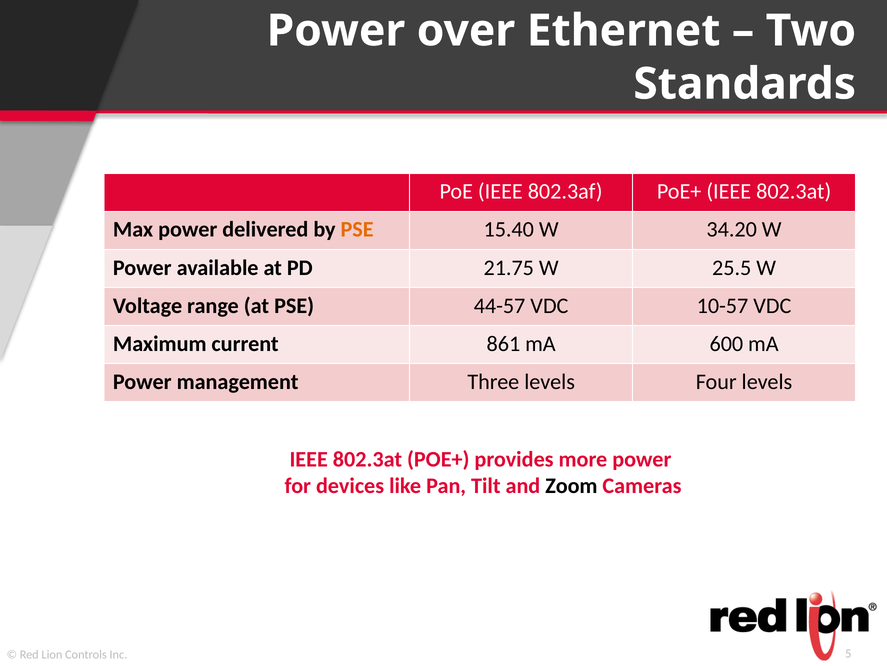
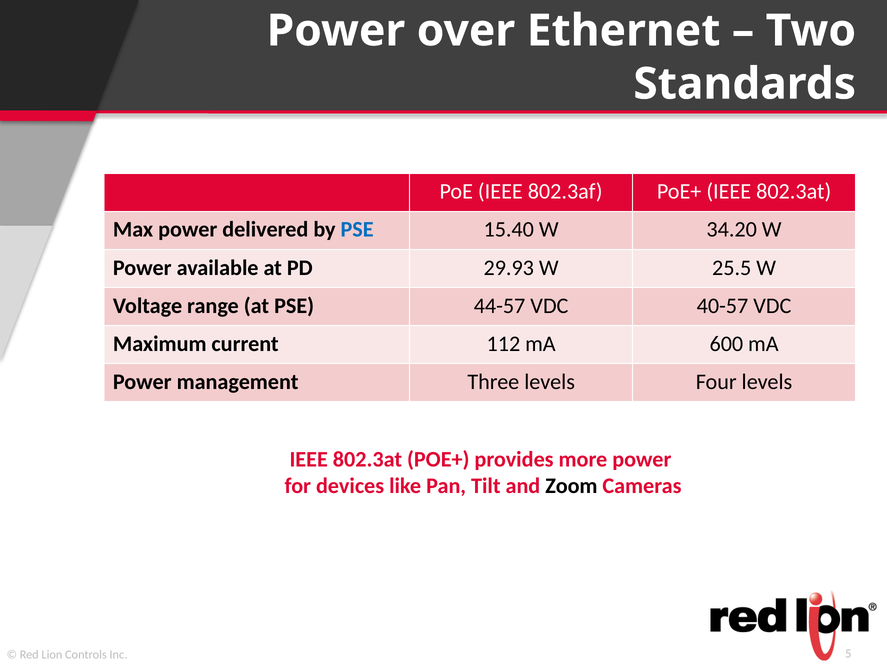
PSE colour: orange -> blue (357, 229)
21.75: 21.75 -> 29.93 (509, 267)
10-57: 10-57 -> 40-57 (723, 305)
861: 861 -> 112 (503, 343)
